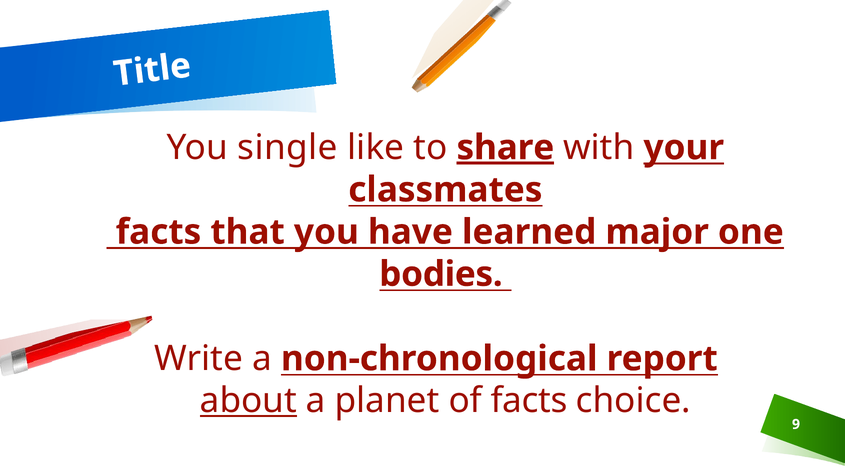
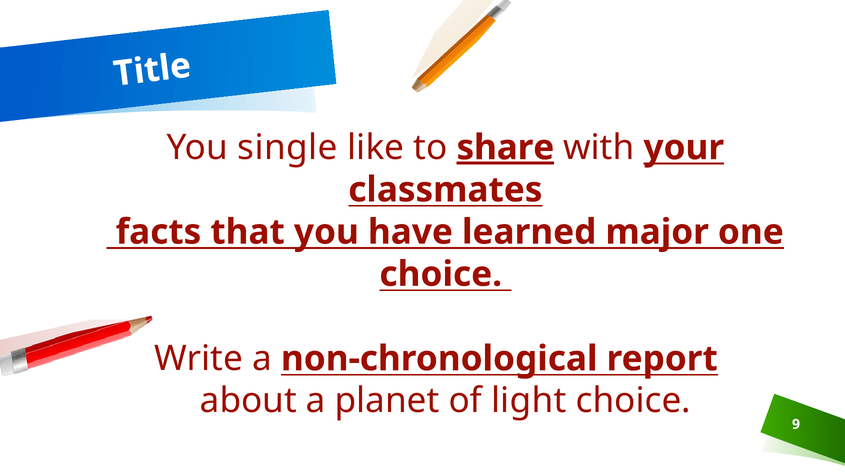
bodies: bodies -> choice (441, 274)
about underline: present -> none (248, 401)
of facts: facts -> light (529, 401)
